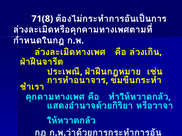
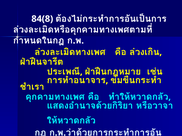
71(8: 71(8 -> 84(8 (42, 19)
